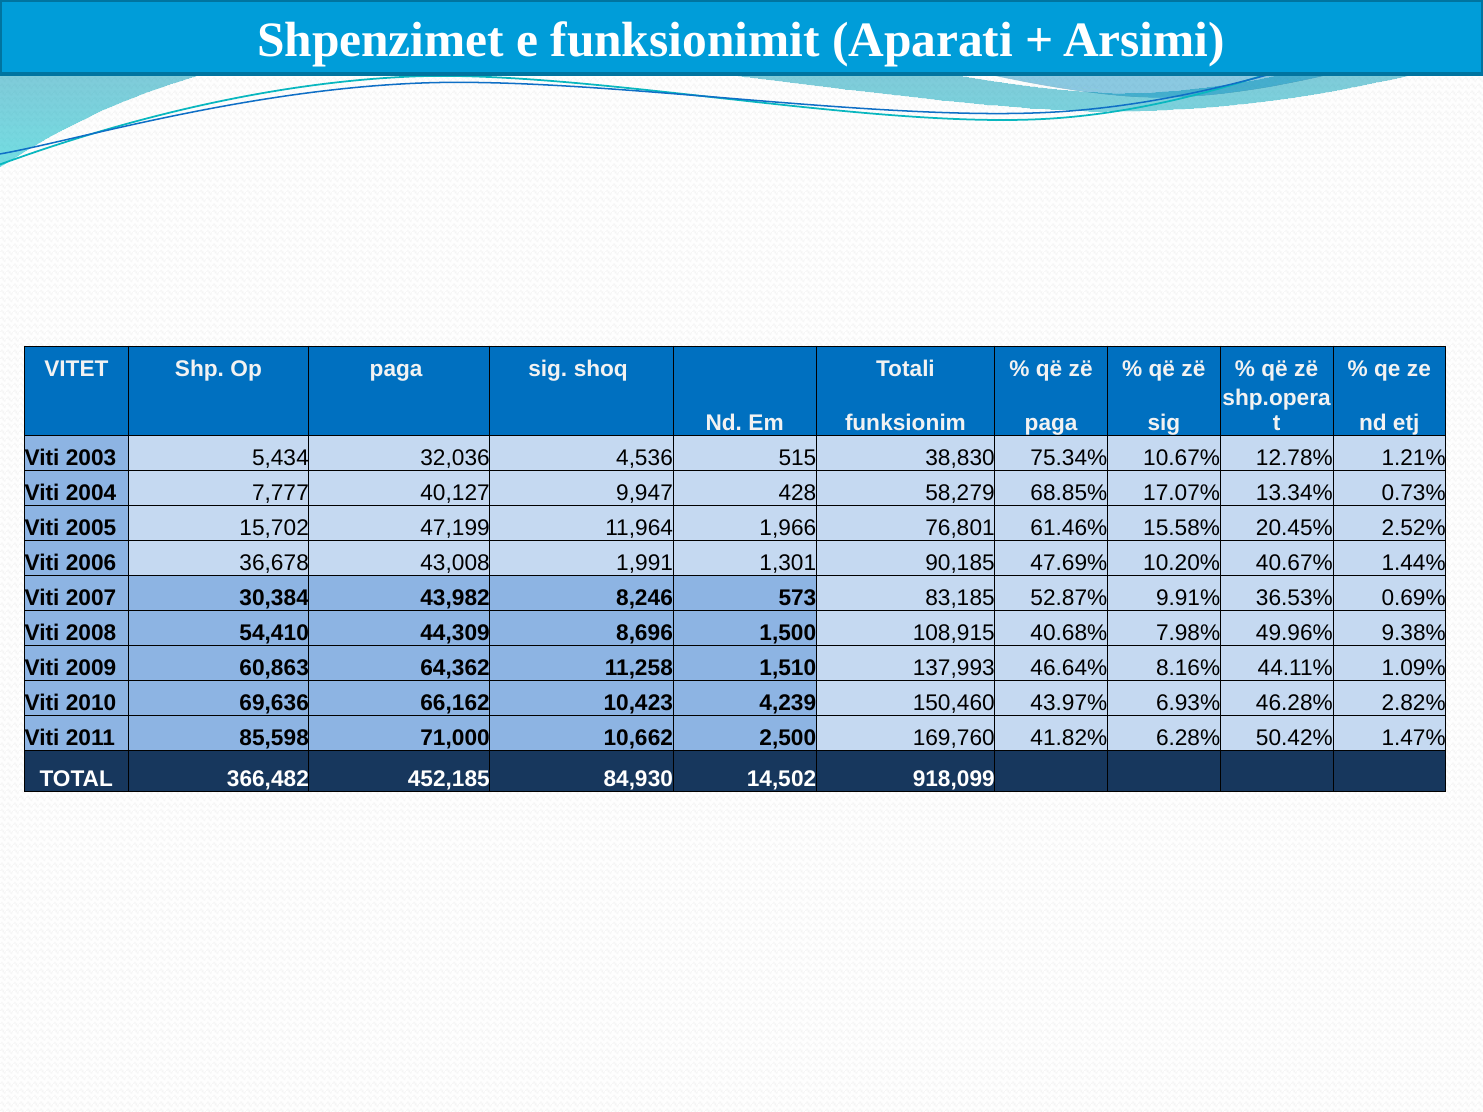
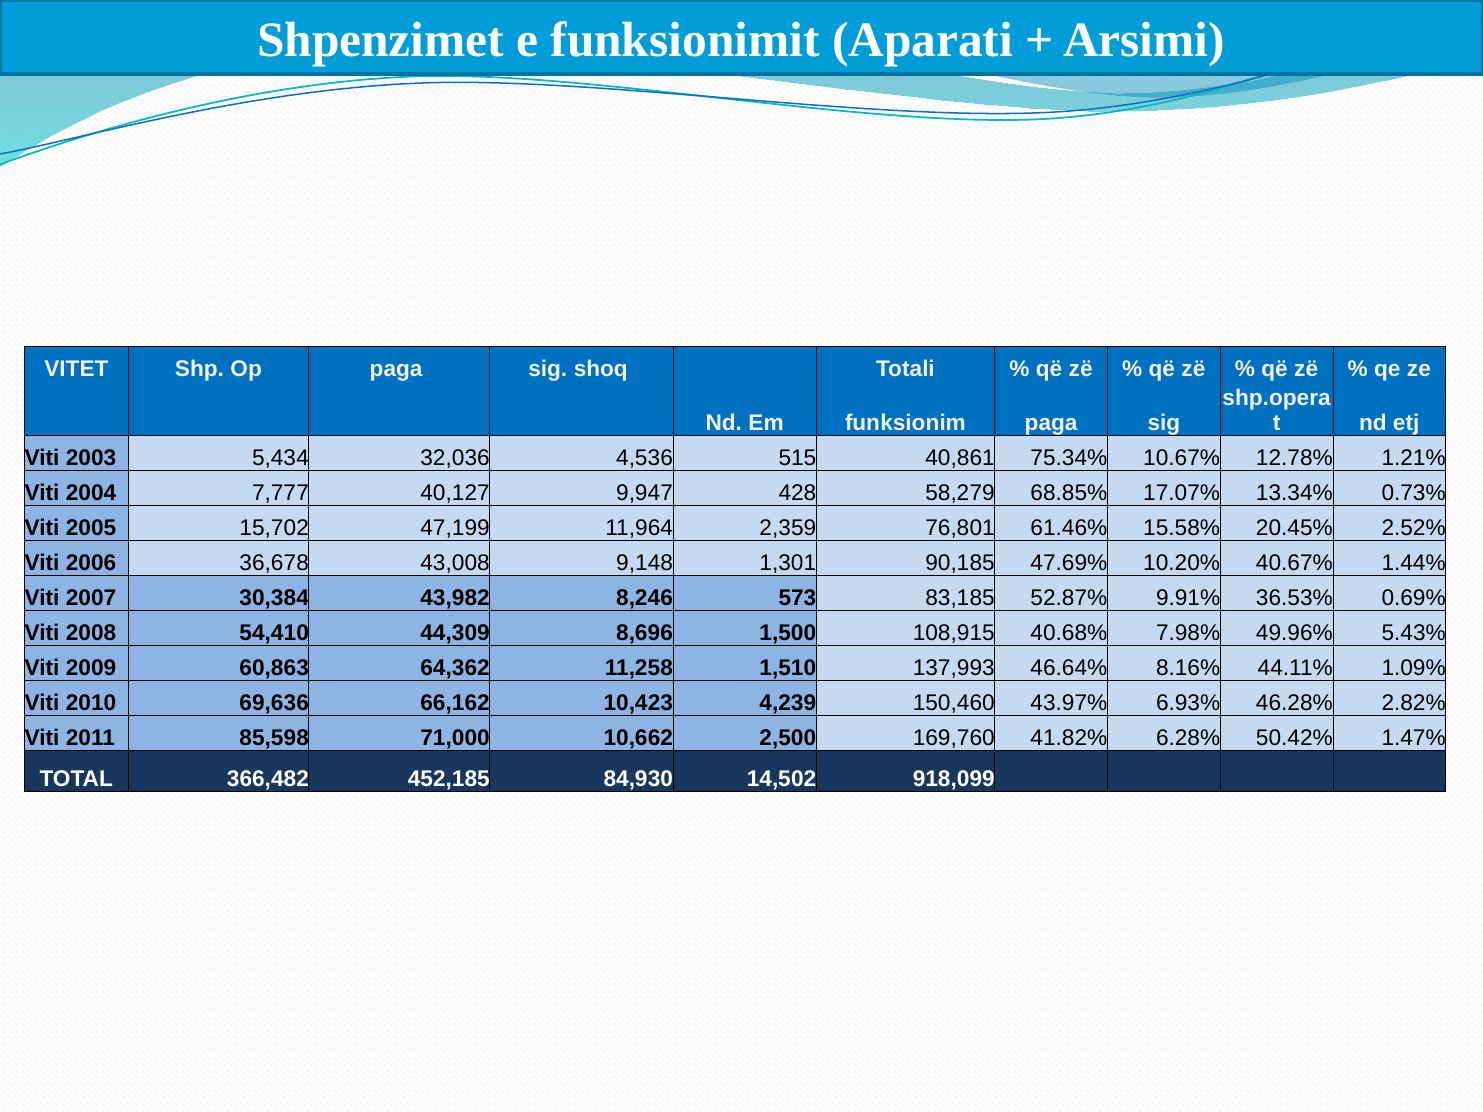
38,830: 38,830 -> 40,861 (960, 458)
1,966: 1,966 -> 2,359 (788, 528)
1,991: 1,991 -> 9,148 (645, 563)
9.38%: 9.38% -> 5.43% (1414, 633)
